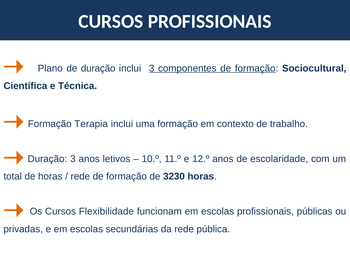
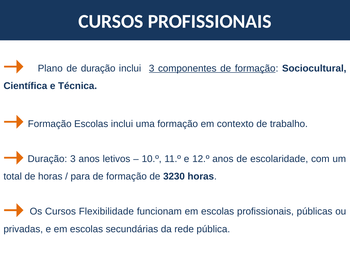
Formação Terapia: Terapia -> Escolas (91, 124)
rede: rede -> para (80, 176)
